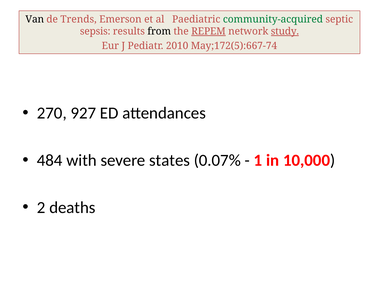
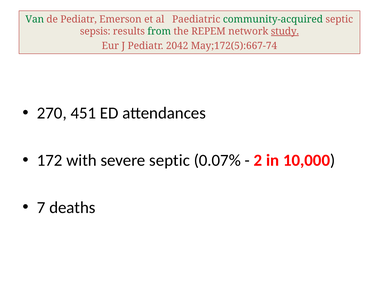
Van colour: black -> green (35, 19)
de Trends: Trends -> Pediatr (79, 19)
from colour: black -> green (159, 31)
REPEM underline: present -> none (208, 31)
2010: 2010 -> 2042 (177, 46)
927: 927 -> 451 (83, 113)
484: 484 -> 172 (50, 160)
severe states: states -> septic (170, 160)
1: 1 -> 2 (258, 160)
2: 2 -> 7 (41, 208)
